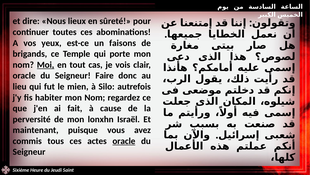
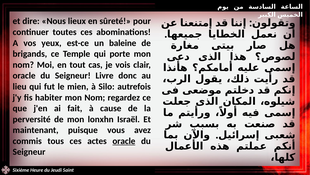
faisons: faisons -> baleine (123, 43)
Moi underline: present -> none (46, 65)
Faire: Faire -> Livre (105, 75)
